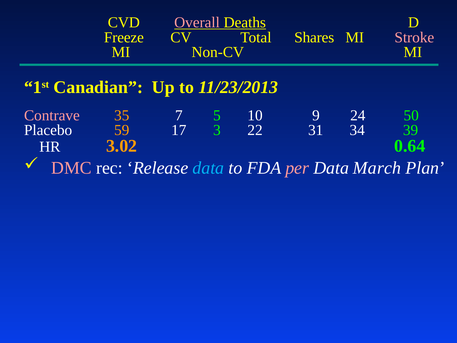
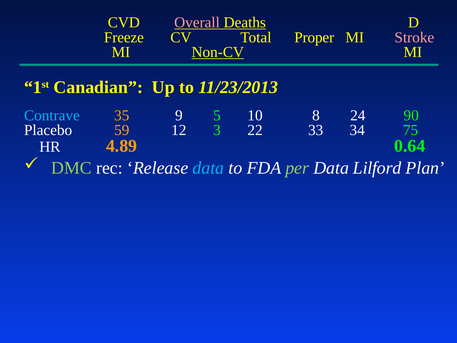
Shares: Shares -> Proper (314, 37)
Non-CV underline: none -> present (218, 52)
Contrave colour: pink -> light blue (52, 115)
7: 7 -> 9 (179, 115)
9: 9 -> 8 (316, 115)
50: 50 -> 90 (411, 115)
17: 17 -> 12 (179, 130)
31: 31 -> 33 (316, 130)
39: 39 -> 75 (411, 130)
3.02: 3.02 -> 4.89 (122, 146)
DMC colour: pink -> light green (72, 168)
per colour: pink -> light green (297, 168)
March: March -> Lilford (377, 168)
